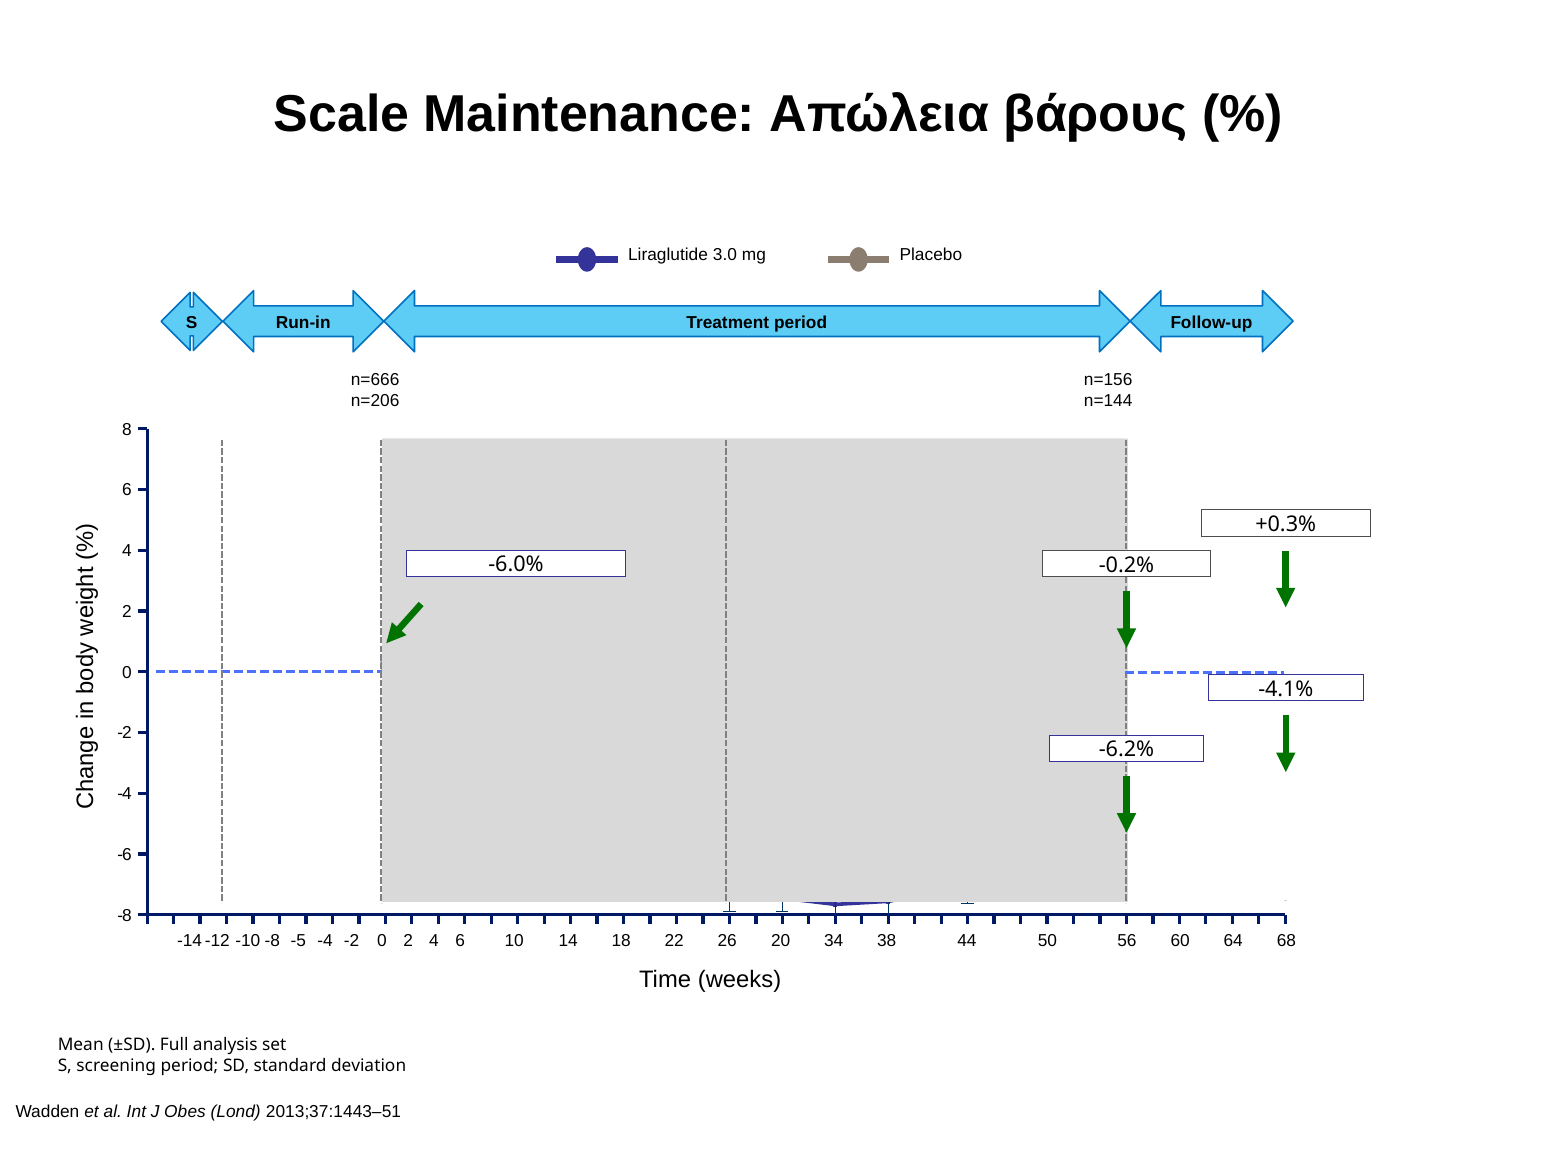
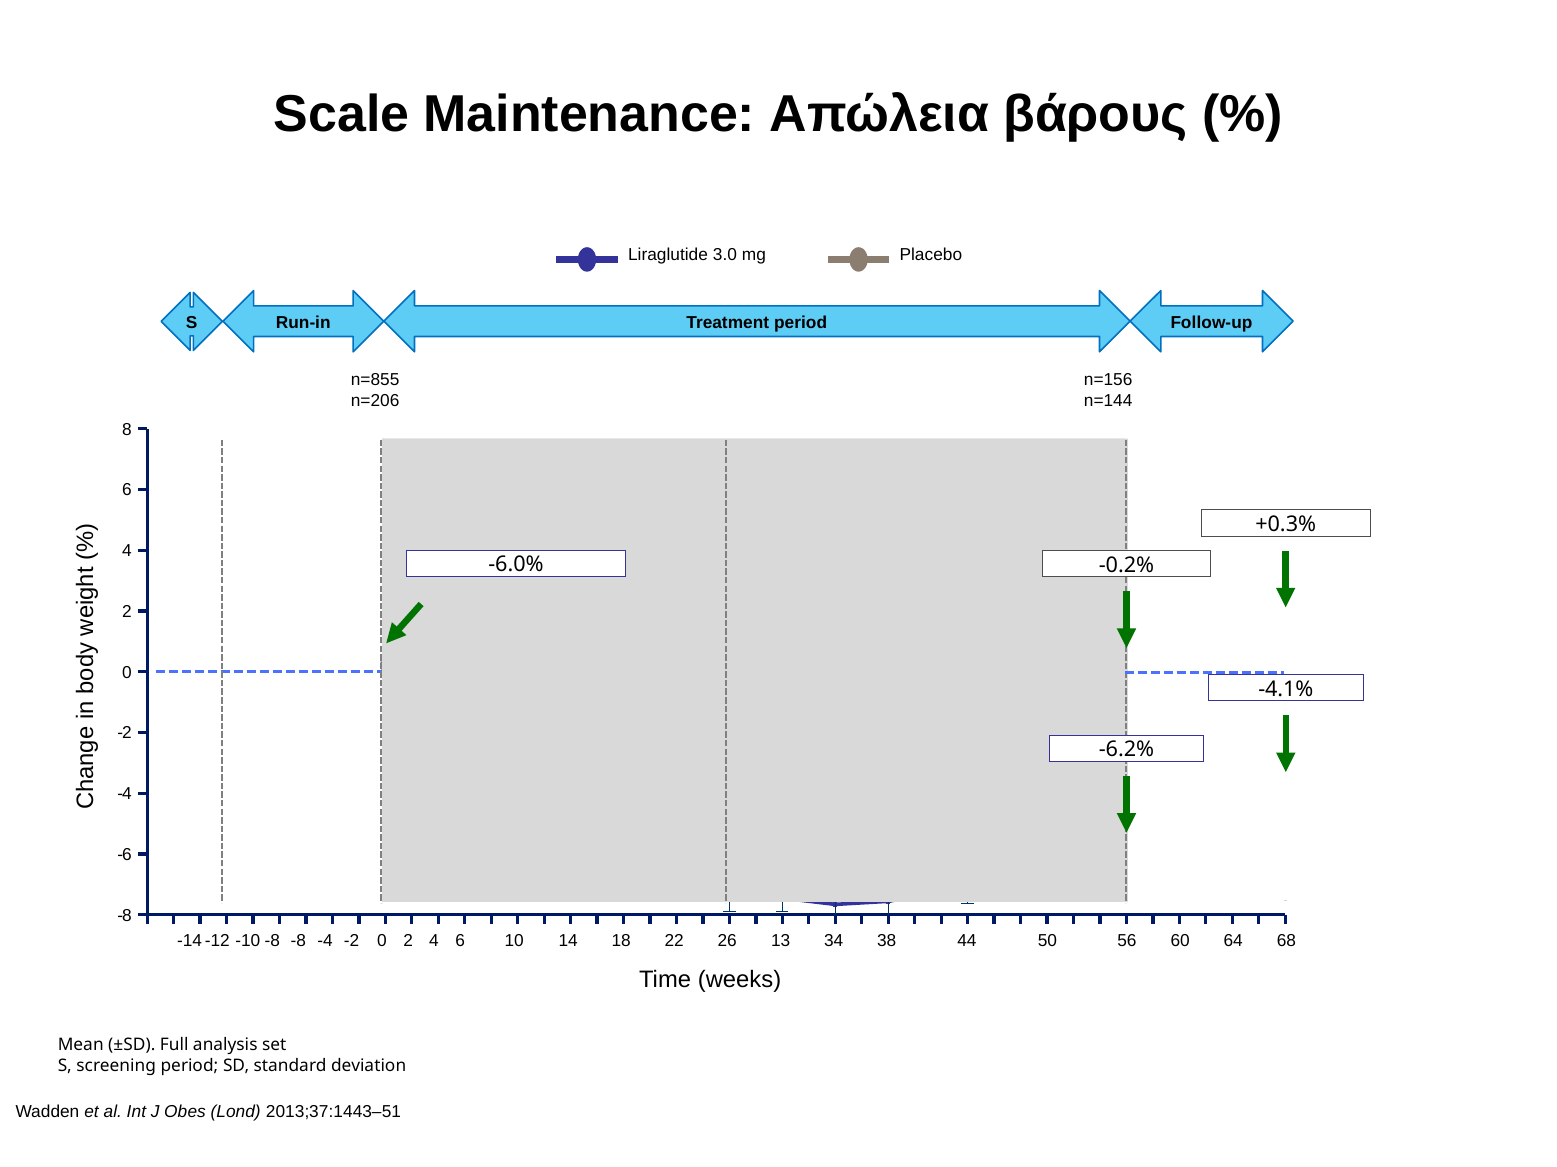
n=666: n=666 -> n=855 (375, 380)
-5: -5 -> -8 (298, 941)
20: 20 -> 13 (781, 941)
